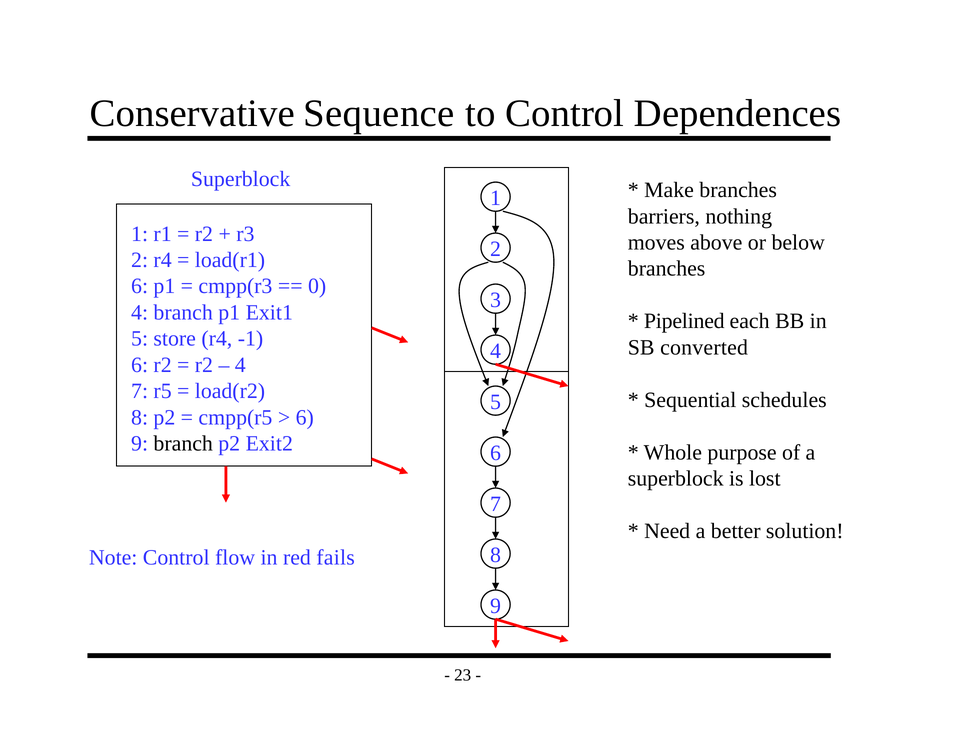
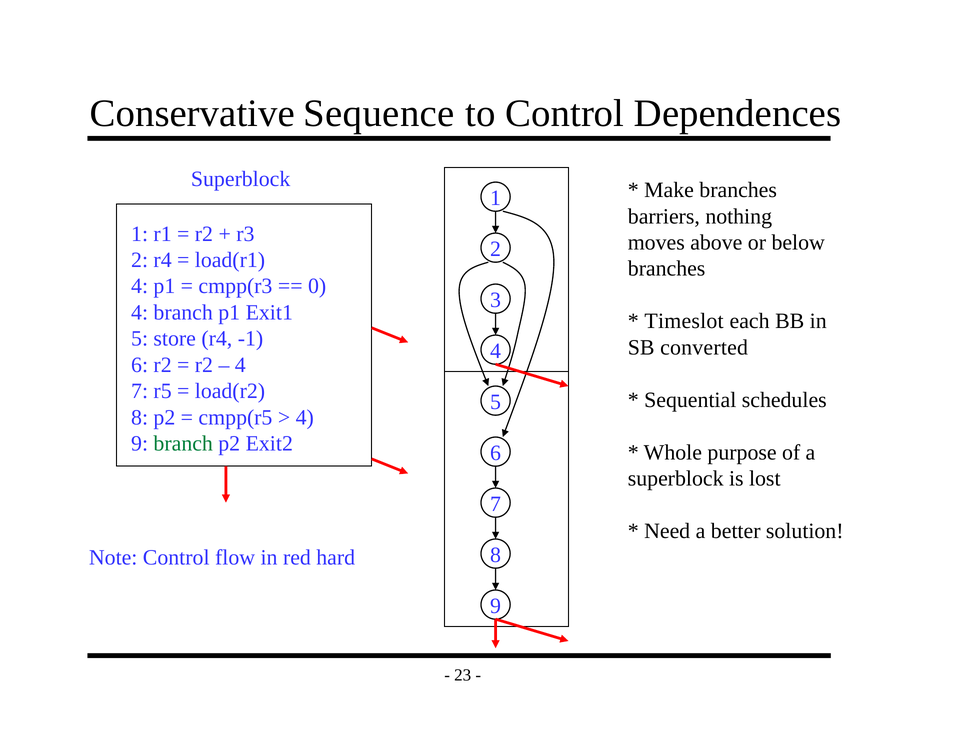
6: 6 -> 4 (140, 286)
Pipelined: Pipelined -> Timeslot (684, 321)
6: 6 -> 4 (305, 418)
branch colour: black -> green (183, 444)
fails: fails -> hard (336, 558)
